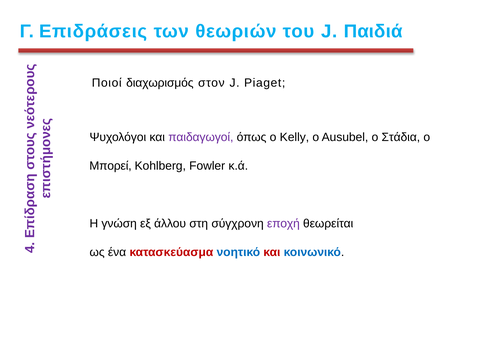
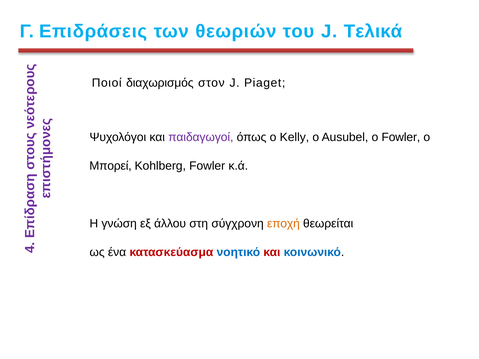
Παιδιά: Παιδιά -> Τελικά (373, 31)
o Στάδια: Στάδια -> Fowler (401, 137)
εποχή colour: purple -> orange (283, 224)
